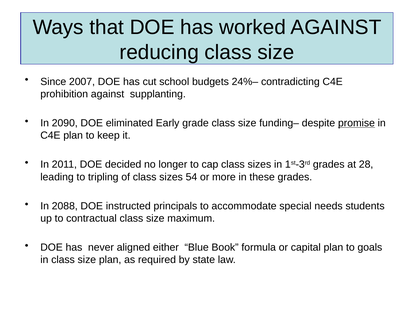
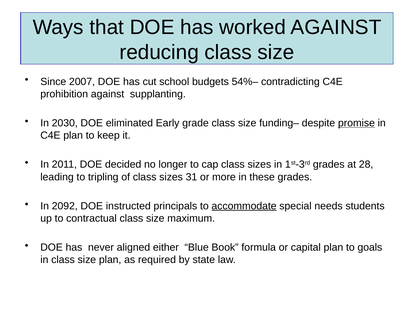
24%–: 24%– -> 54%– (245, 81)
2090: 2090 -> 2030 (65, 123)
54: 54 -> 31 (191, 177)
2088: 2088 -> 2092 (65, 206)
accommodate underline: none -> present (244, 206)
